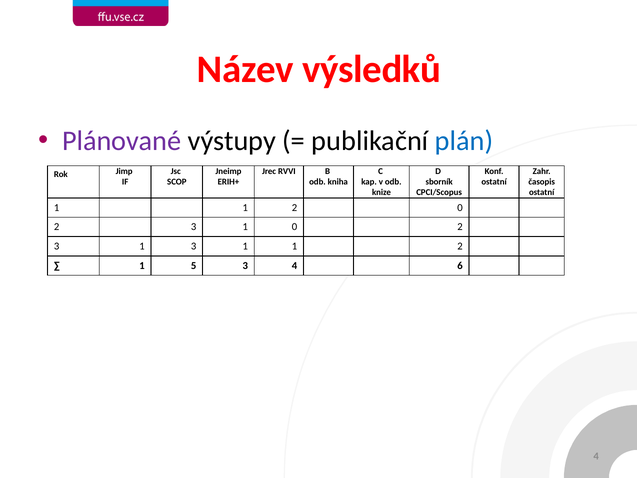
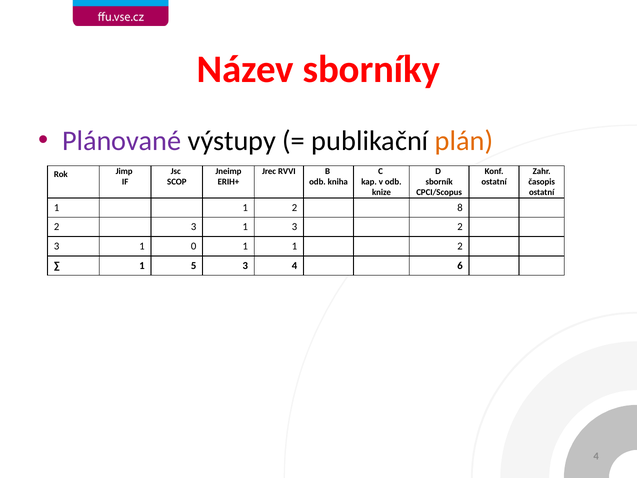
výsledků: výsledků -> sborníky (371, 69)
plán colour: blue -> orange (464, 141)
2 0: 0 -> 8 (460, 208)
1 0: 0 -> 3 (294, 227)
1 3: 3 -> 0 (194, 246)
